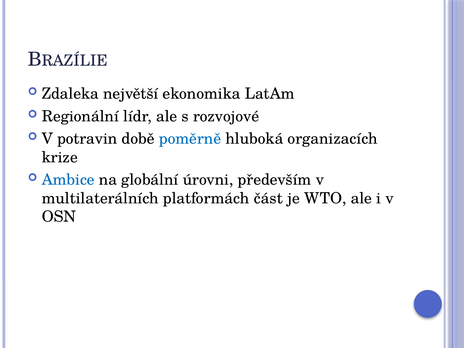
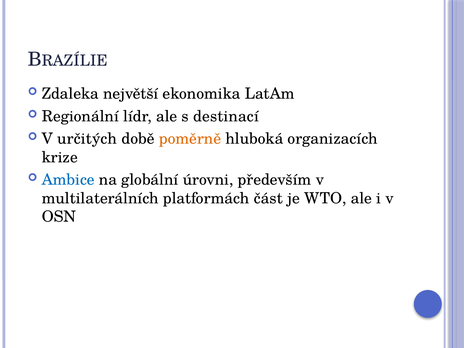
rozvojové: rozvojové -> destinací (226, 116)
potravin: potravin -> určitých (87, 139)
poměrně colour: blue -> orange (190, 139)
